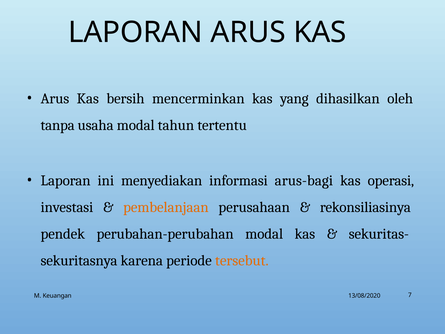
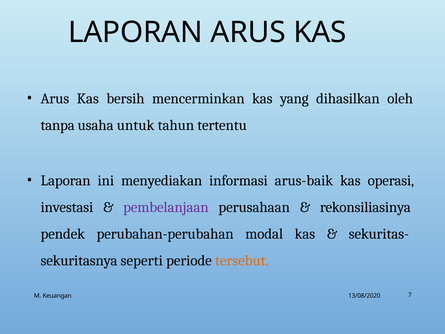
usaha modal: modal -> untuk (136, 125)
arus-bagi: arus-bagi -> arus-baik (304, 180)
pembelanjaan colour: orange -> purple (166, 207)
karena: karena -> seperti (142, 260)
